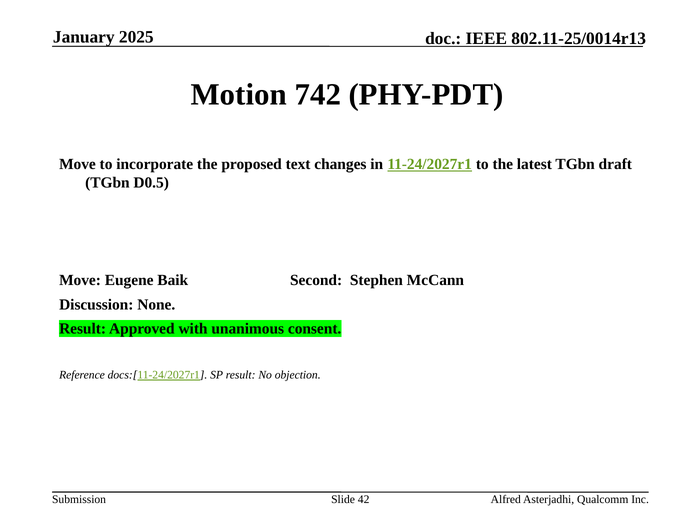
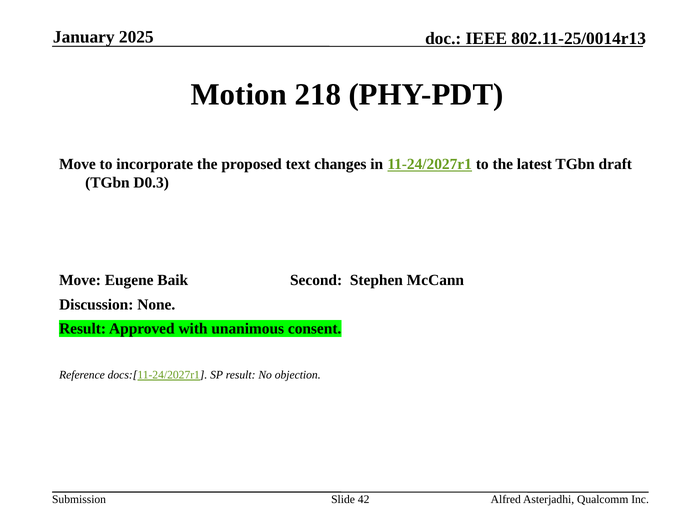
742: 742 -> 218 (318, 95)
D0.5: D0.5 -> D0.3 (151, 183)
